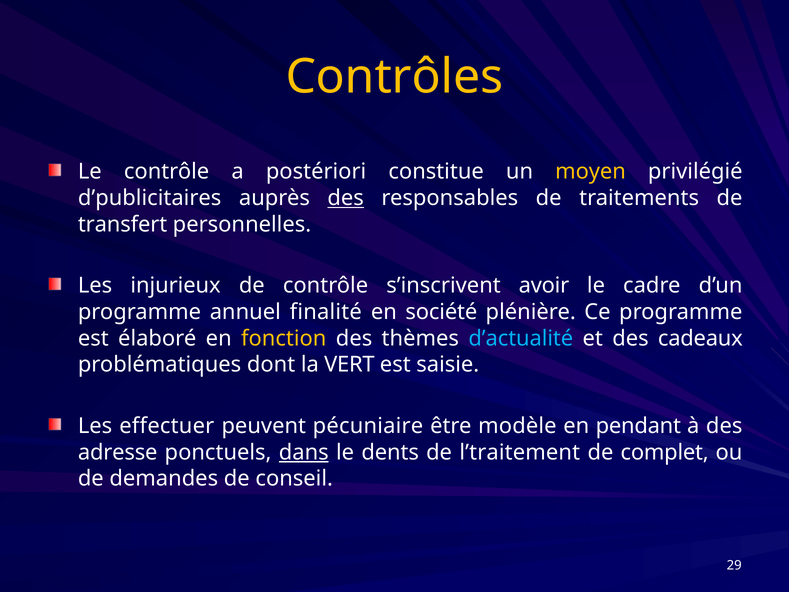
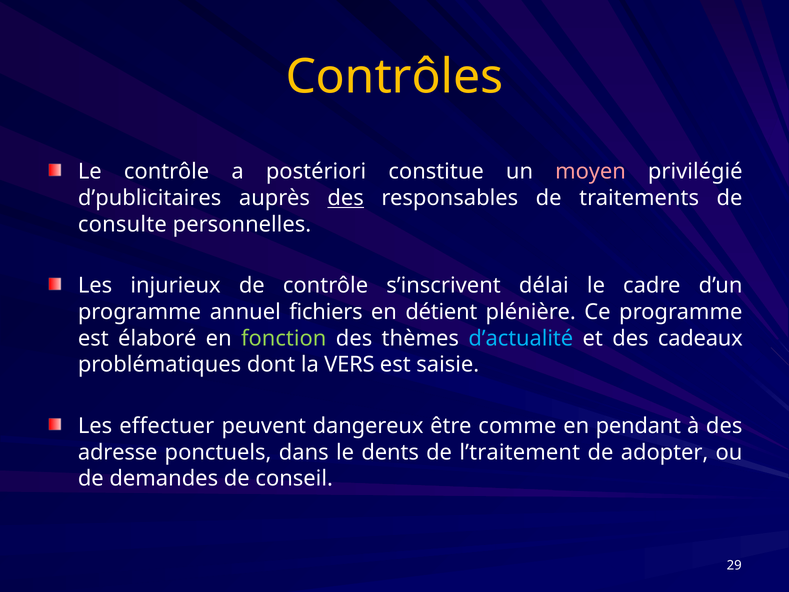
moyen colour: yellow -> pink (591, 172)
transfert: transfert -> consulte (122, 224)
avoir: avoir -> délai (544, 286)
finalité: finalité -> fichiers (326, 312)
société: société -> détient (441, 312)
fonction colour: yellow -> light green (284, 338)
VERT: VERT -> VERS (349, 365)
pécuniaire: pécuniaire -> dangereux (368, 426)
modèle: modèle -> comme (517, 426)
dans underline: present -> none (304, 452)
complet: complet -> adopter (665, 452)
